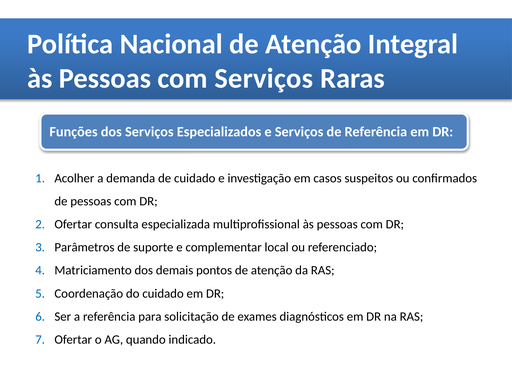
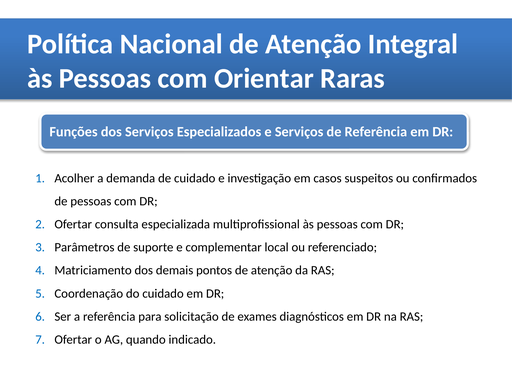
com Serviços: Serviços -> Orientar (264, 78)
